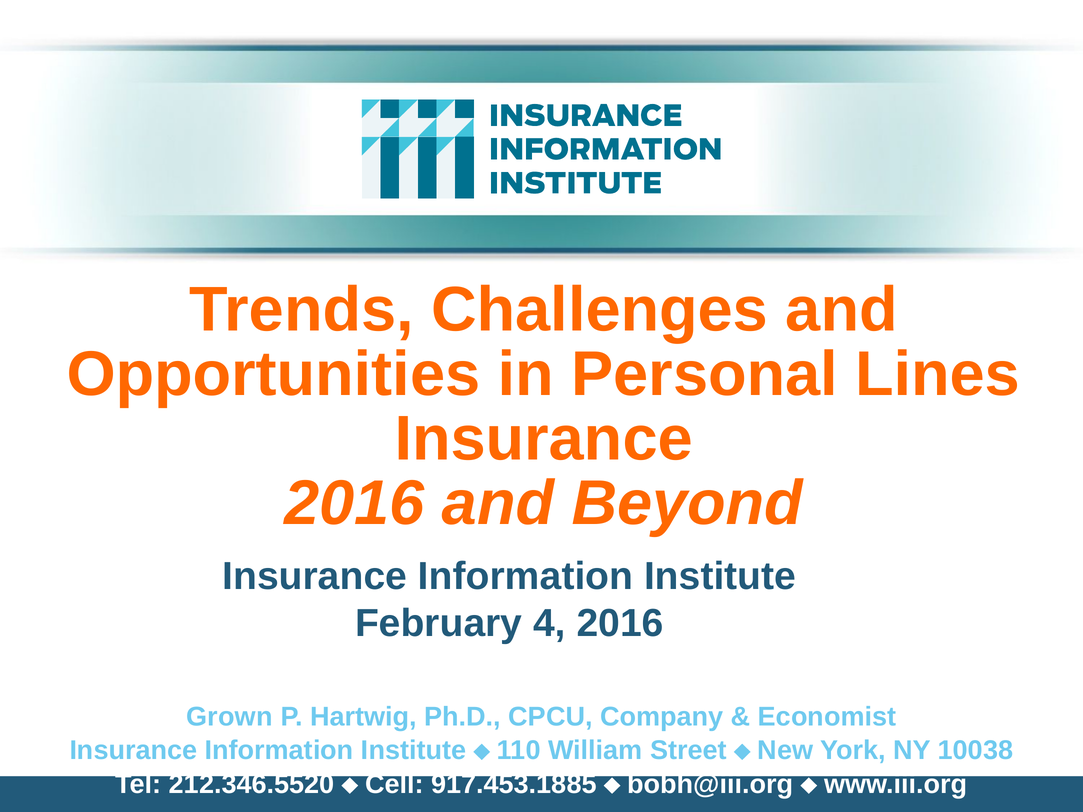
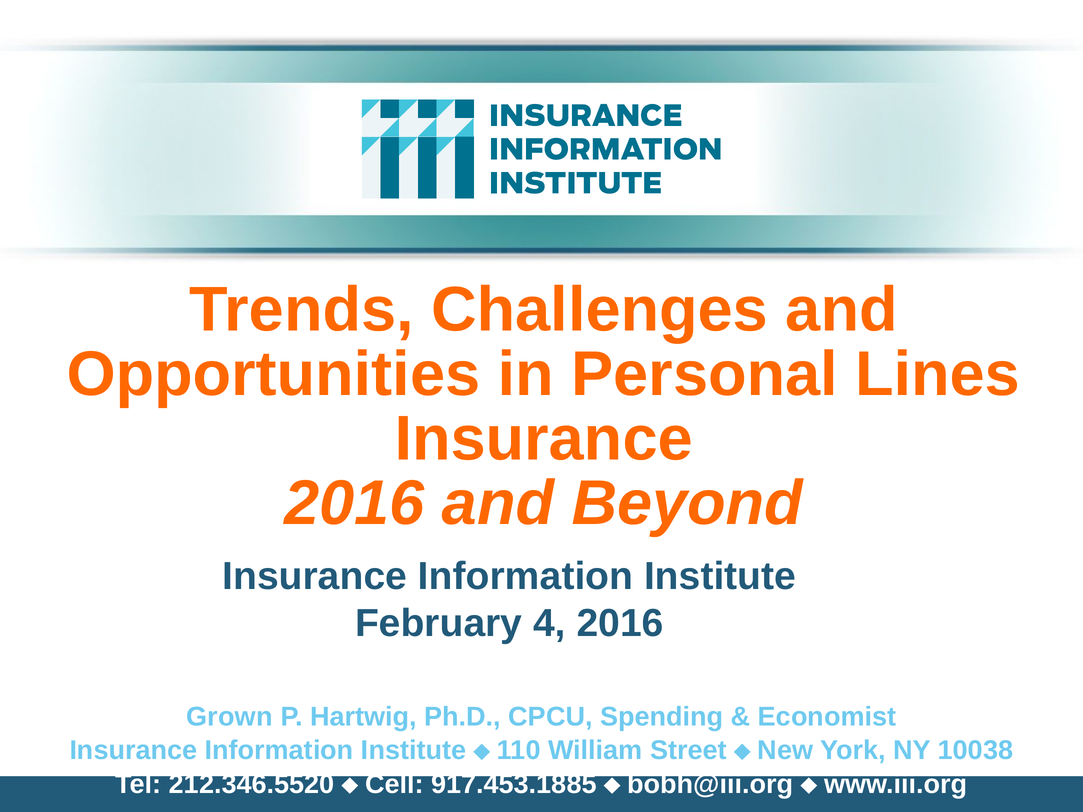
Company: Company -> Spending (662, 717)
